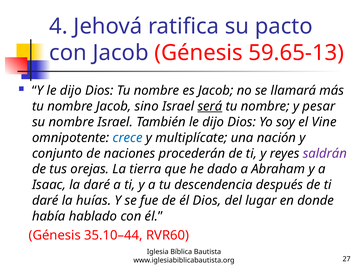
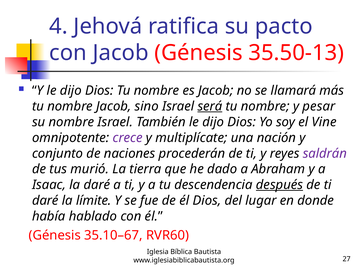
59.65-13: 59.65-13 -> 35.50-13 (296, 53)
crece colour: blue -> purple (128, 137)
orejas: orejas -> murió (90, 169)
después underline: none -> present (279, 185)
huías: huías -> límite (94, 200)
35.10–44: 35.10–44 -> 35.10–67 (113, 235)
